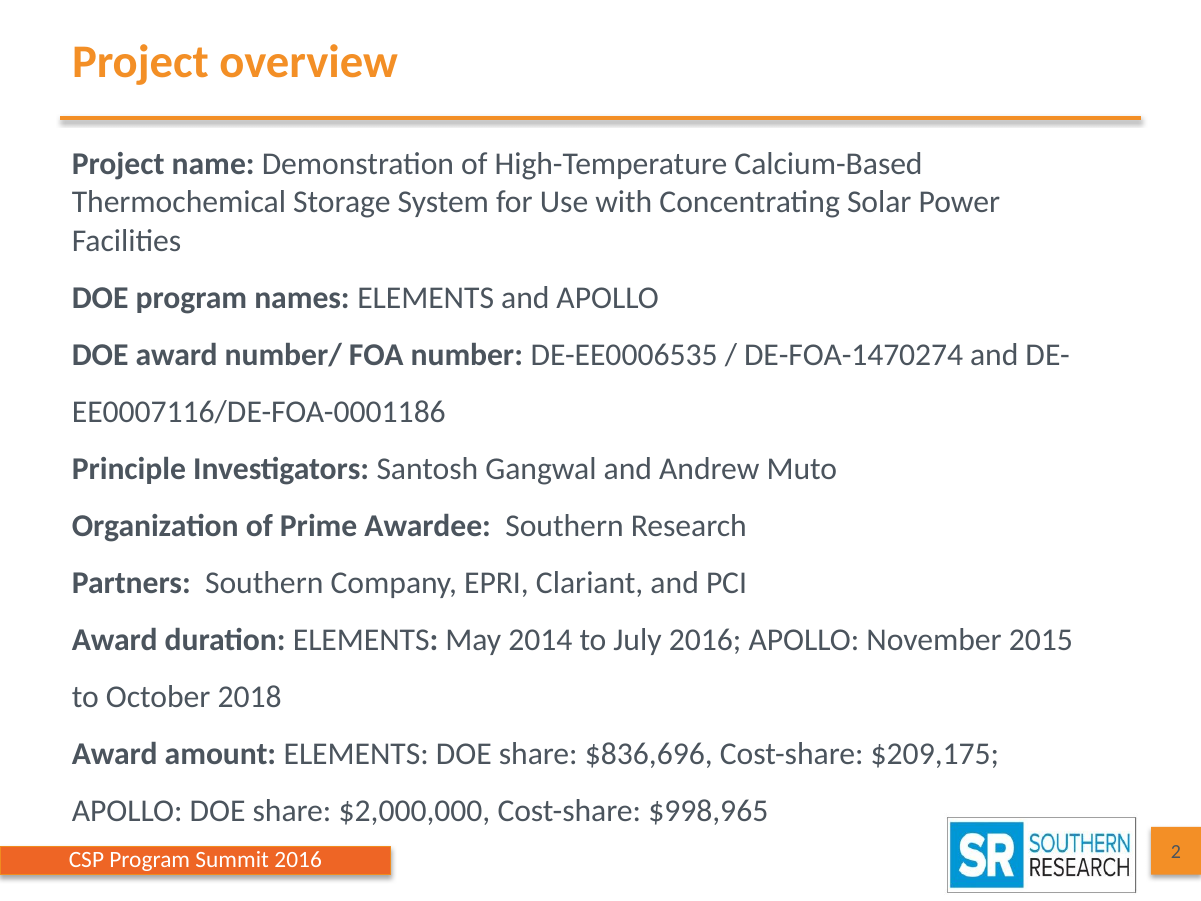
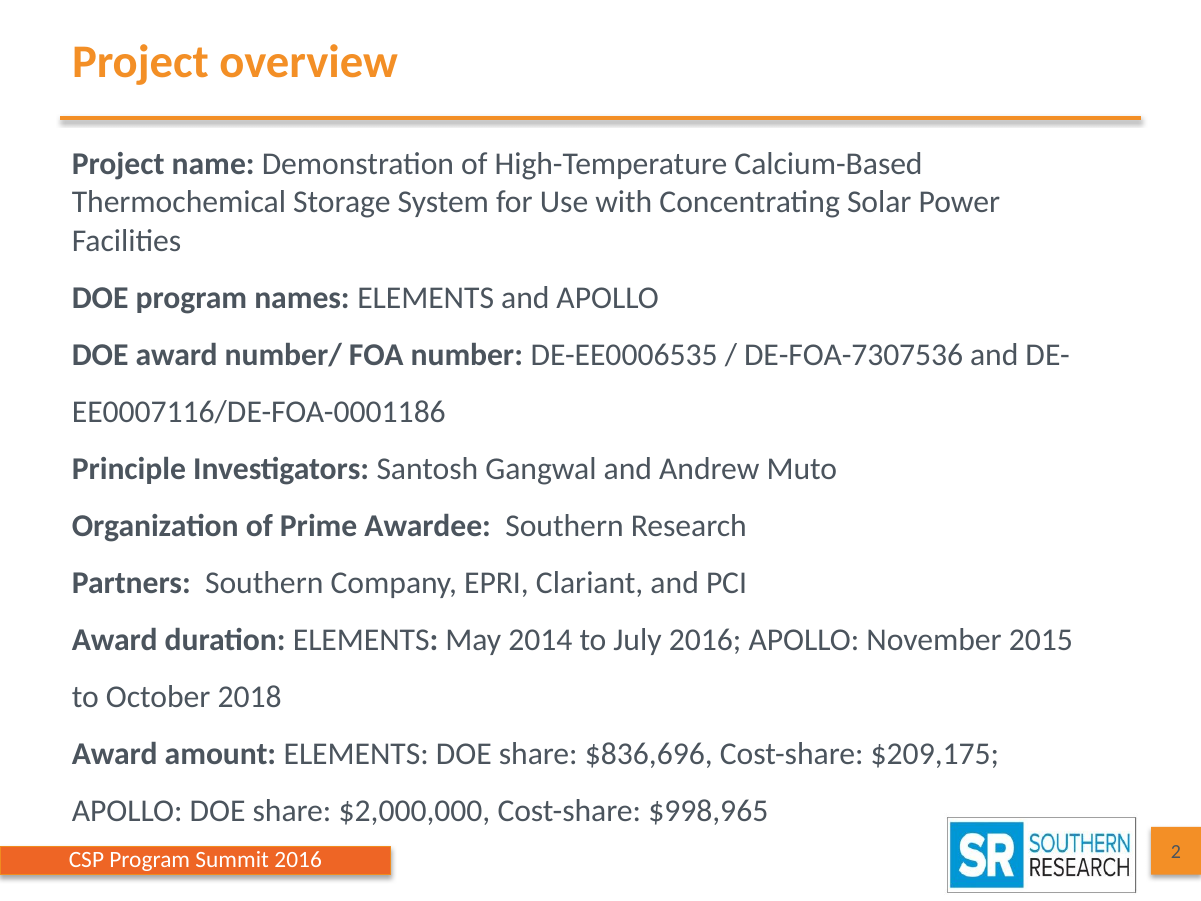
DE-FOA-1470274: DE-FOA-1470274 -> DE-FOA-7307536 (854, 355)
